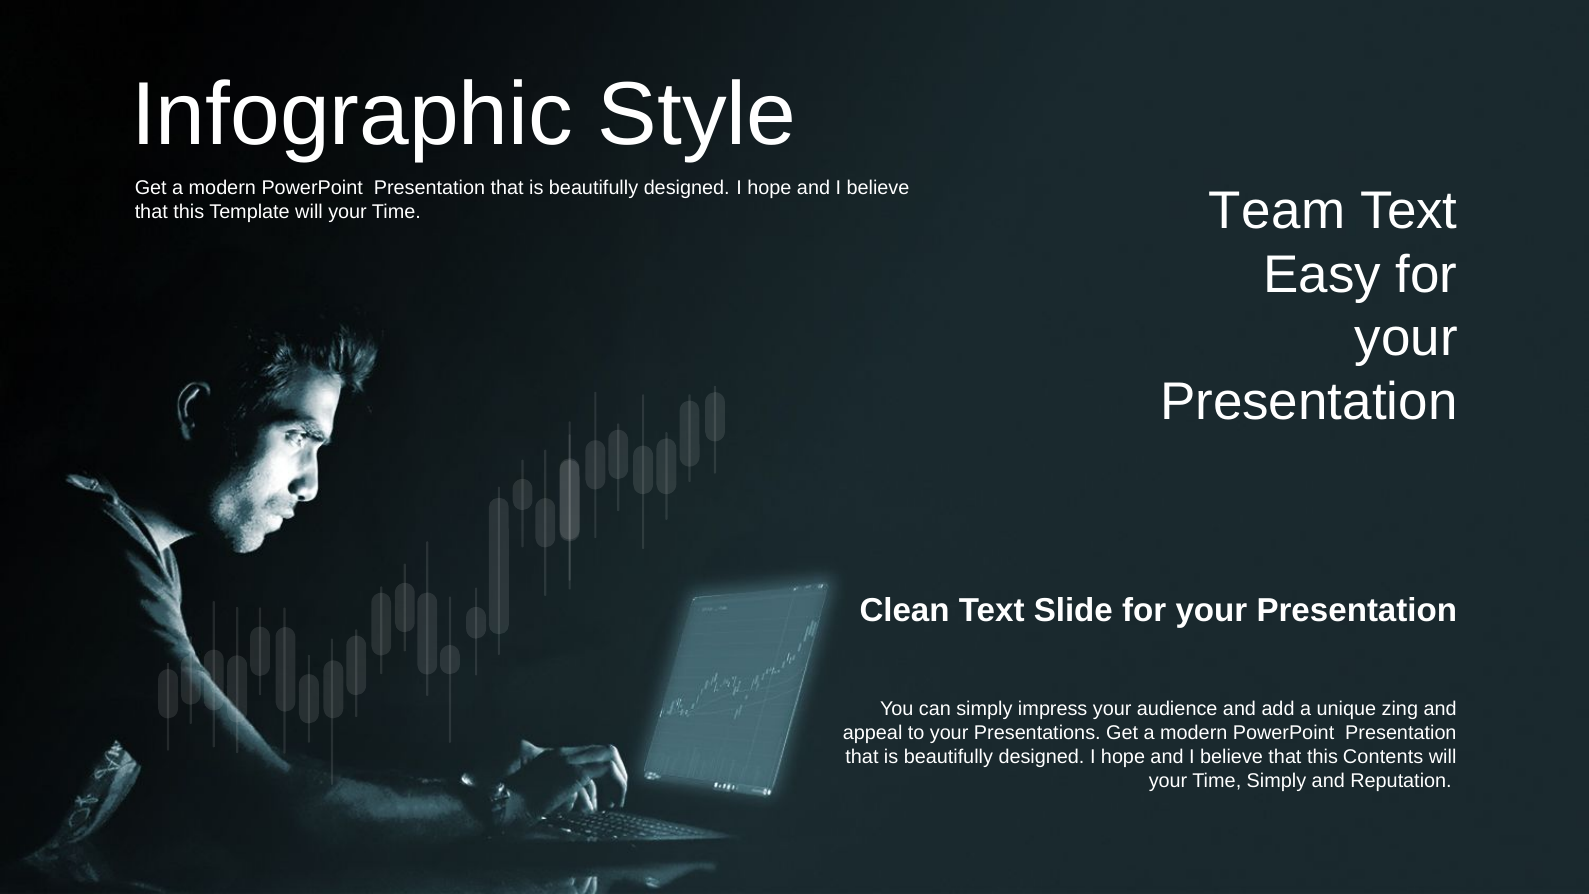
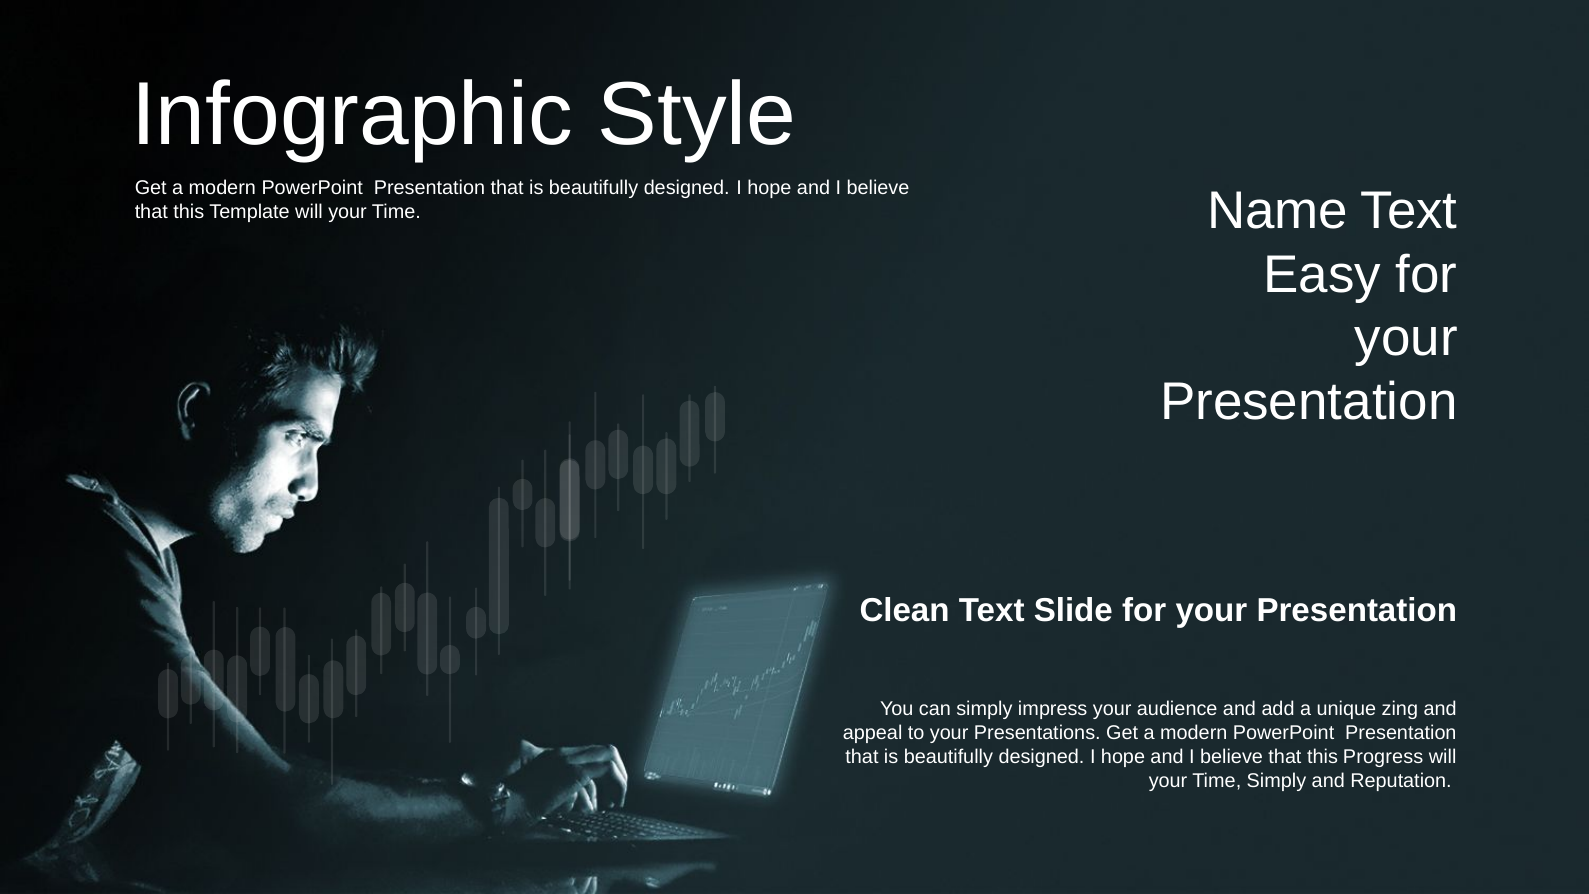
Team: Team -> Name (1278, 211)
Contents: Contents -> Progress (1383, 757)
